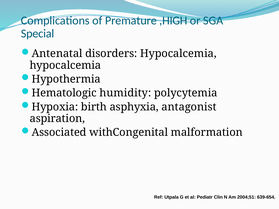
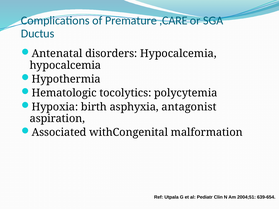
,HIGH: ,HIGH -> ,CARE (173, 21)
Special: Special -> Ductus (38, 34)
humidity: humidity -> tocolytics (125, 93)
